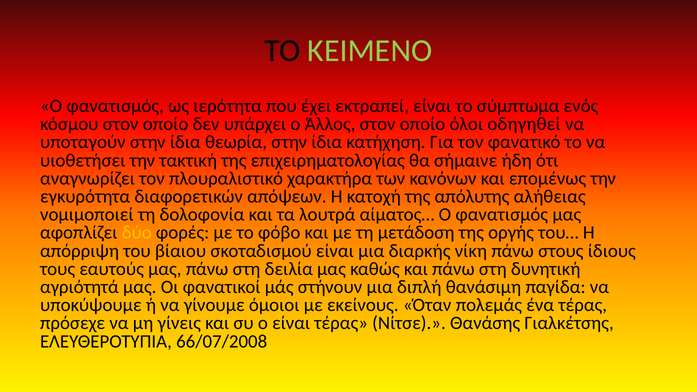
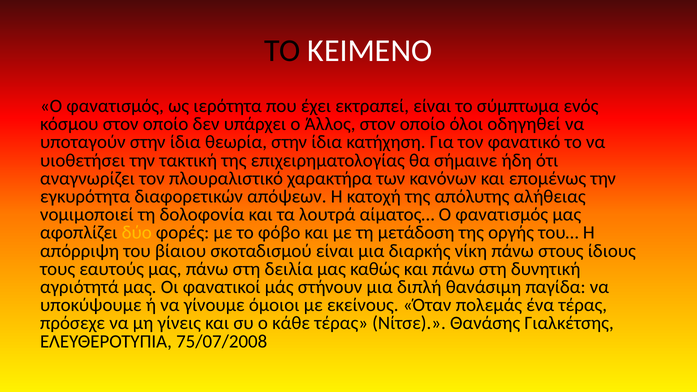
ΚΕΙΜΕΝΟ colour: light green -> white (370, 51)
ο είναι: είναι -> κάθε (291, 323)
66/07/2008: 66/07/2008 -> 75/07/2008 (222, 341)
